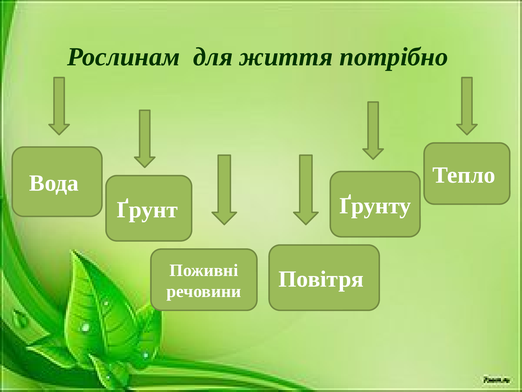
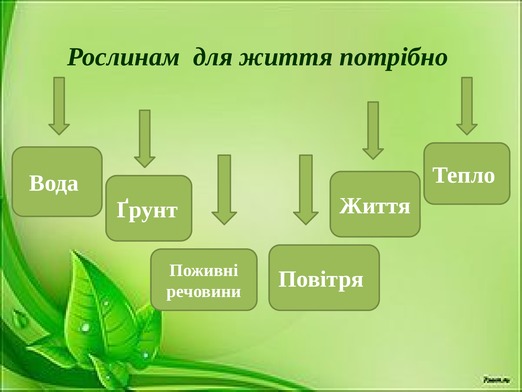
Ґрунту: Ґрунту -> Життя (375, 205)
